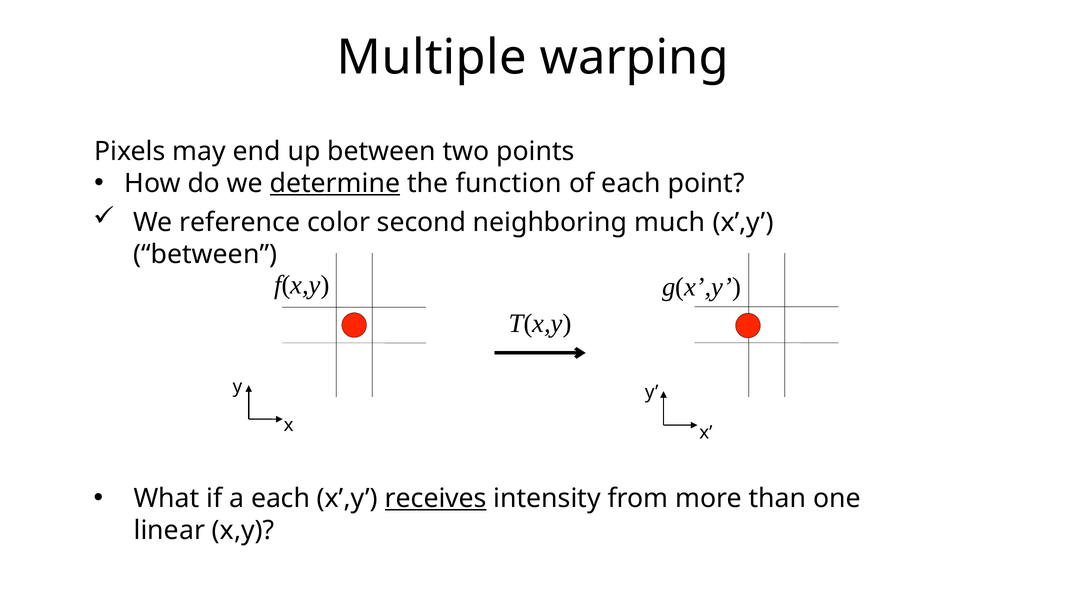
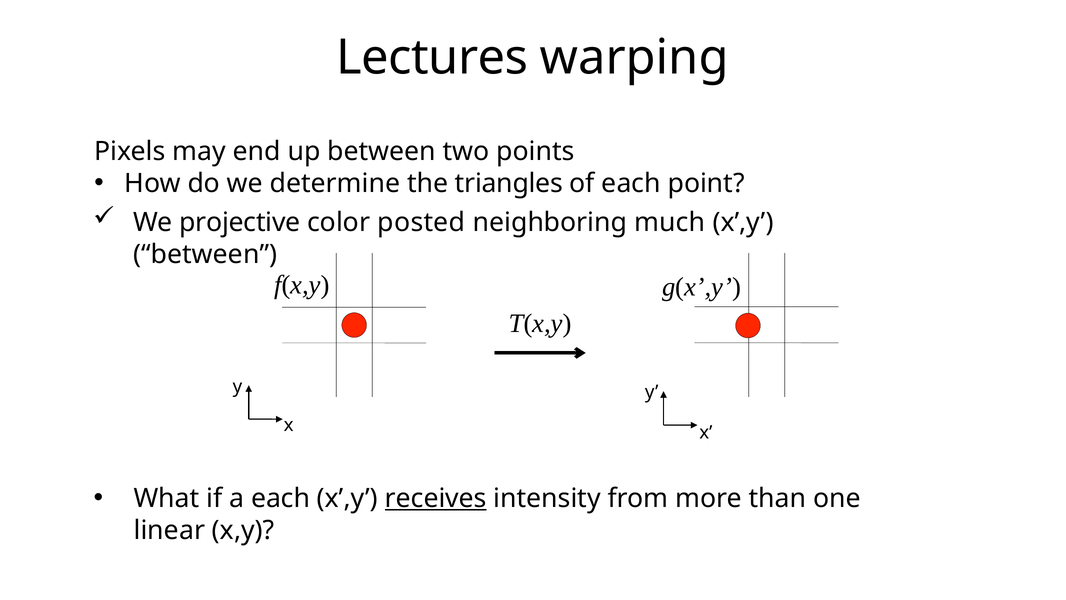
Multiple: Multiple -> Lectures (432, 58)
determine underline: present -> none (335, 183)
function: function -> triangles (509, 183)
reference: reference -> projective (240, 222)
second: second -> posted (421, 222)
